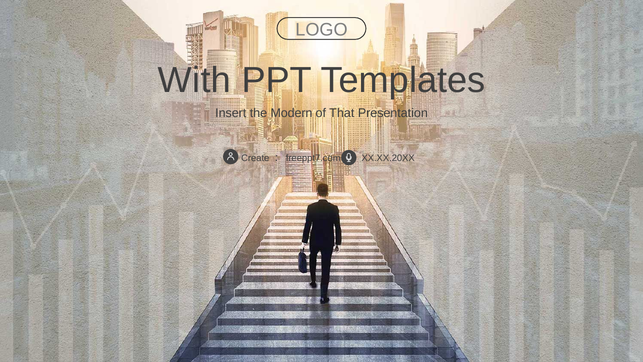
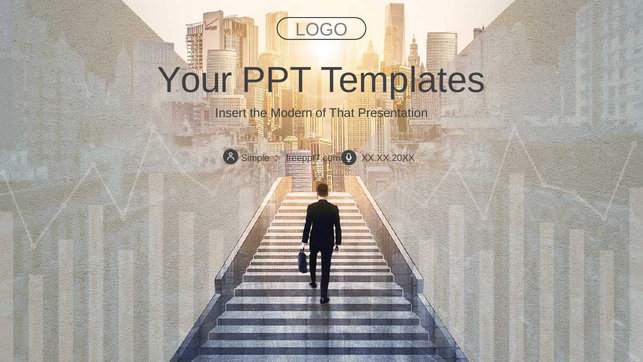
With: With -> Your (195, 80)
Create: Create -> Simple (255, 158)
